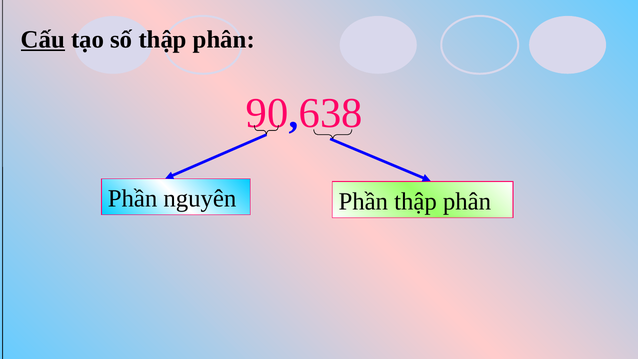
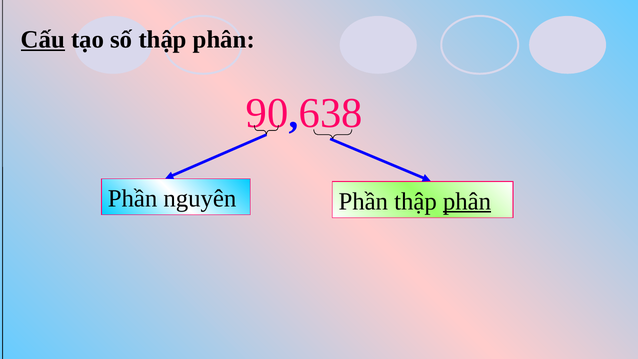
phân underline: none -> present (467, 201)
